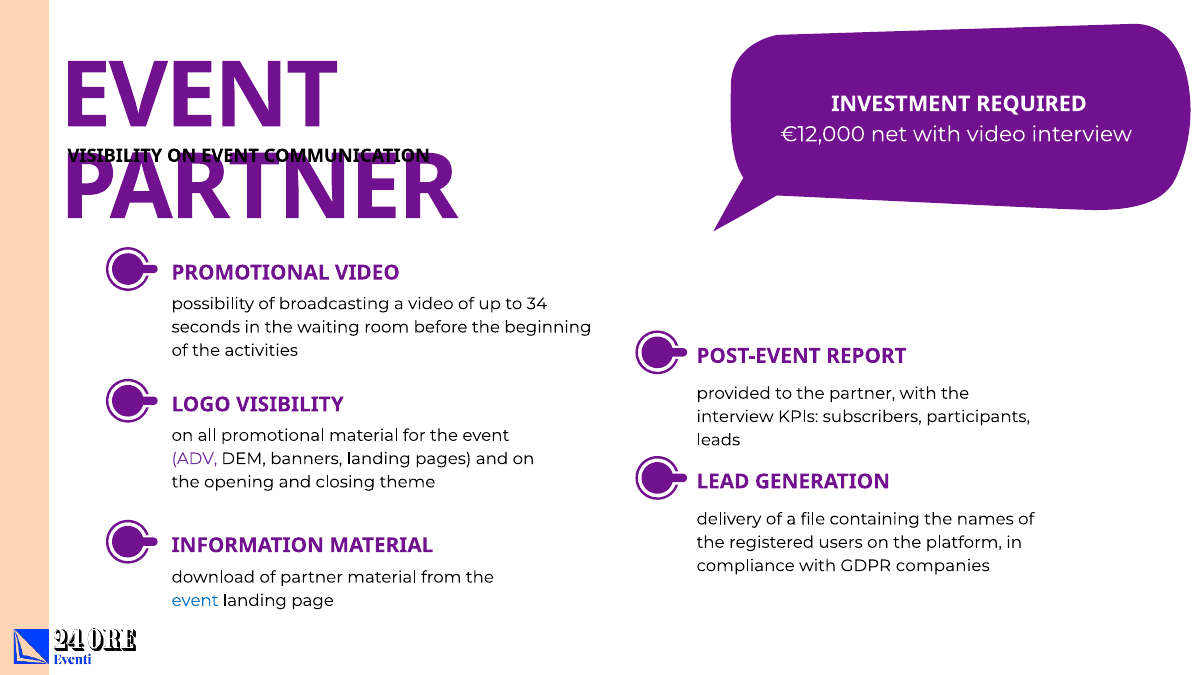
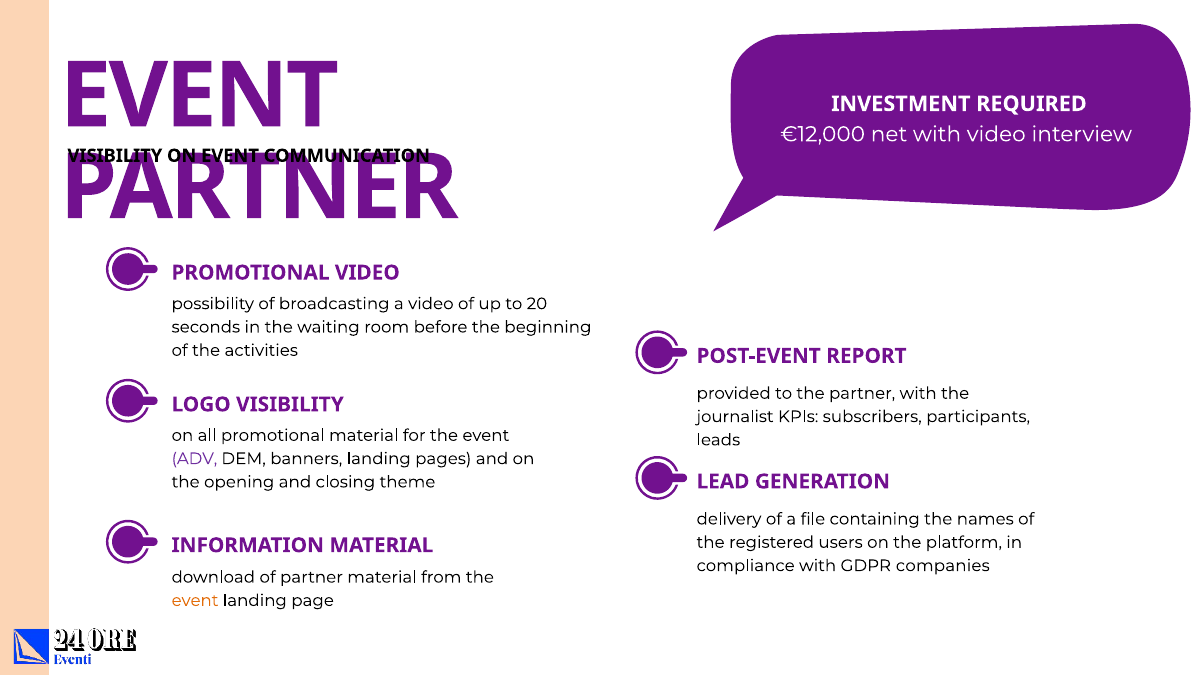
34: 34 -> 20 (537, 304)
interview: interview -> journalist (735, 417)
event colour: blue -> orange (195, 600)
